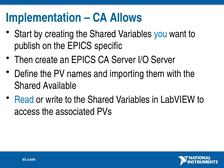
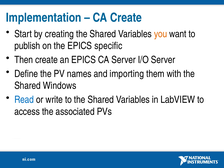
CA Allows: Allows -> Create (126, 18)
you colour: blue -> orange (161, 34)
Available: Available -> Windows (60, 86)
